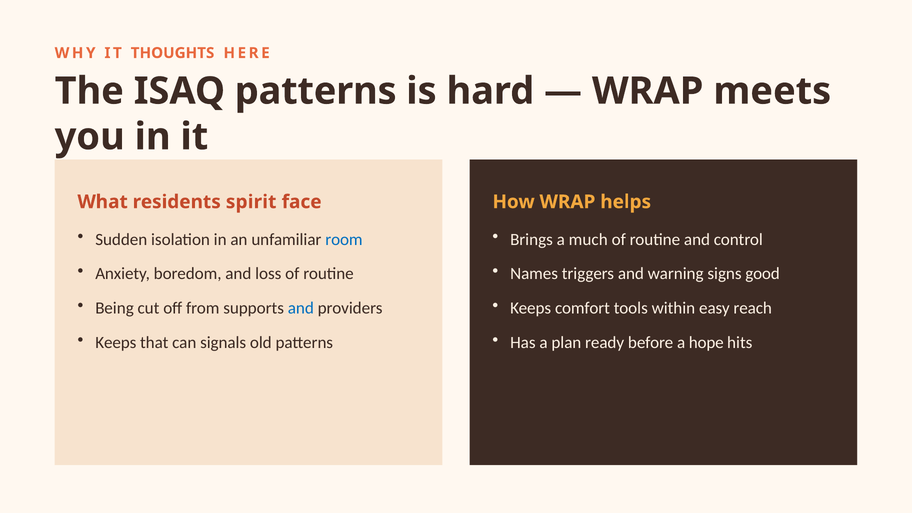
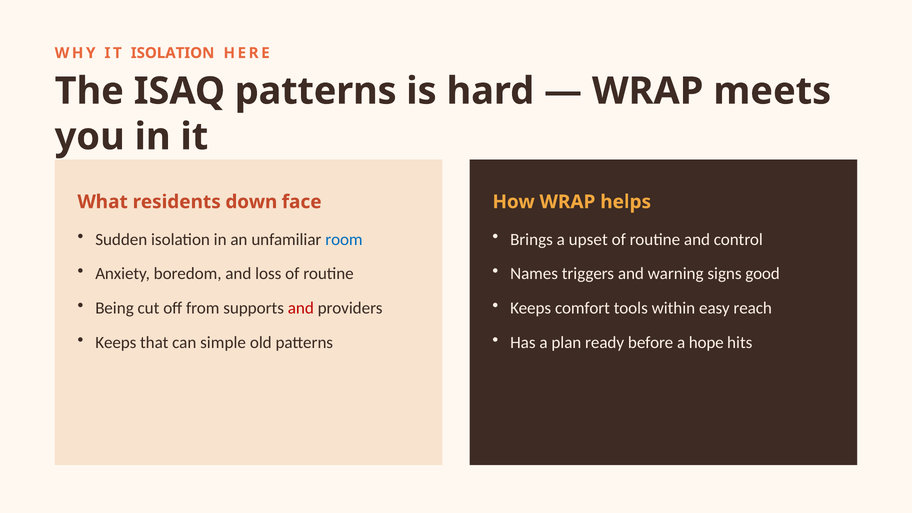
IT THOUGHTS: THOUGHTS -> ISOLATION (173, 53)
spirit: spirit -> down (251, 202)
much: much -> upset (588, 239)
and colour: blue -> red (301, 308)
signals: signals -> simple (223, 343)
